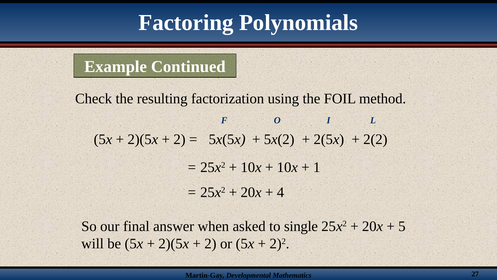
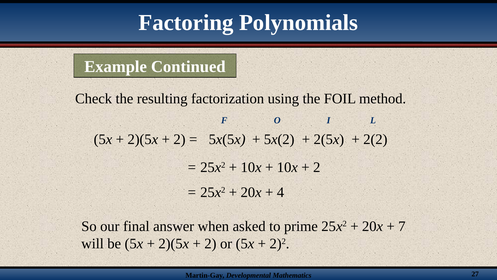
1: 1 -> 2 (317, 167)
single: single -> prime (301, 226)
5: 5 -> 7 (402, 226)
